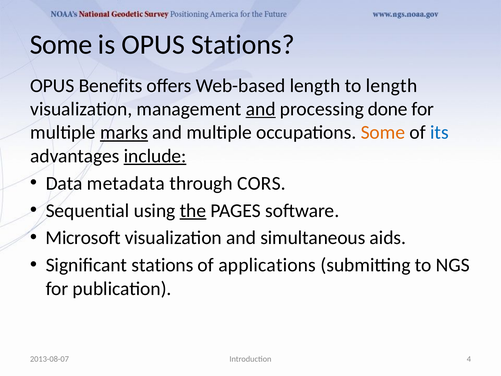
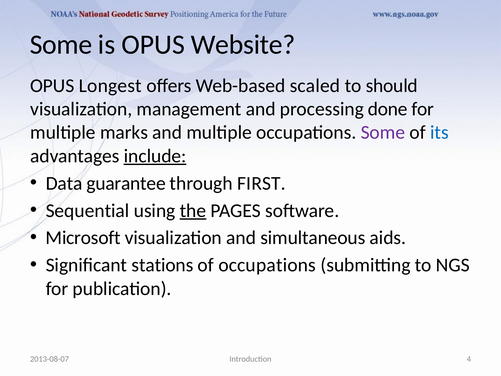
OPUS Stations: Stations -> Website (243, 45)
Benefits: Benefits -> Longest (110, 86)
Web-based length: length -> scaled (315, 86)
to length: length -> should (392, 86)
and underline: present -> none (261, 109)
marks underline: present -> none (124, 132)
Some colour: orange -> purple (383, 132)
metadata: metadata -> guarantee (126, 183)
CORS: CORS -> FIRST (262, 183)
of applications: applications -> occupations (267, 265)
